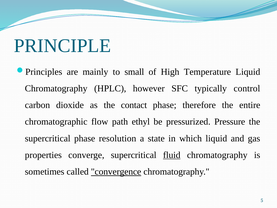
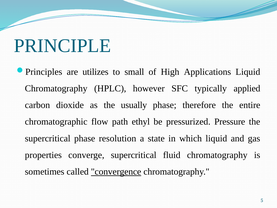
mainly: mainly -> utilizes (95, 72)
Temperature: Temperature -> Applications (207, 72)
control: control -> applied (247, 88)
contact: contact -> usually (134, 105)
fluid underline: present -> none (172, 155)
